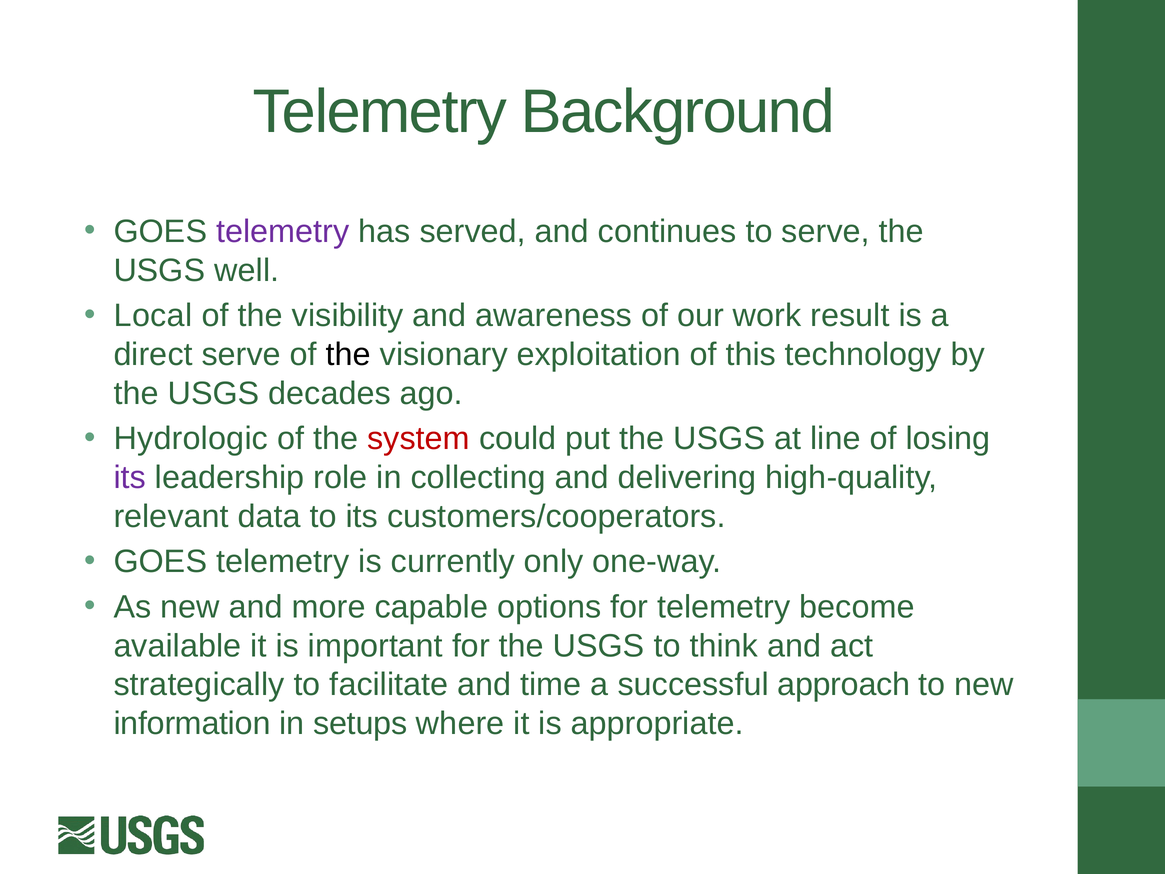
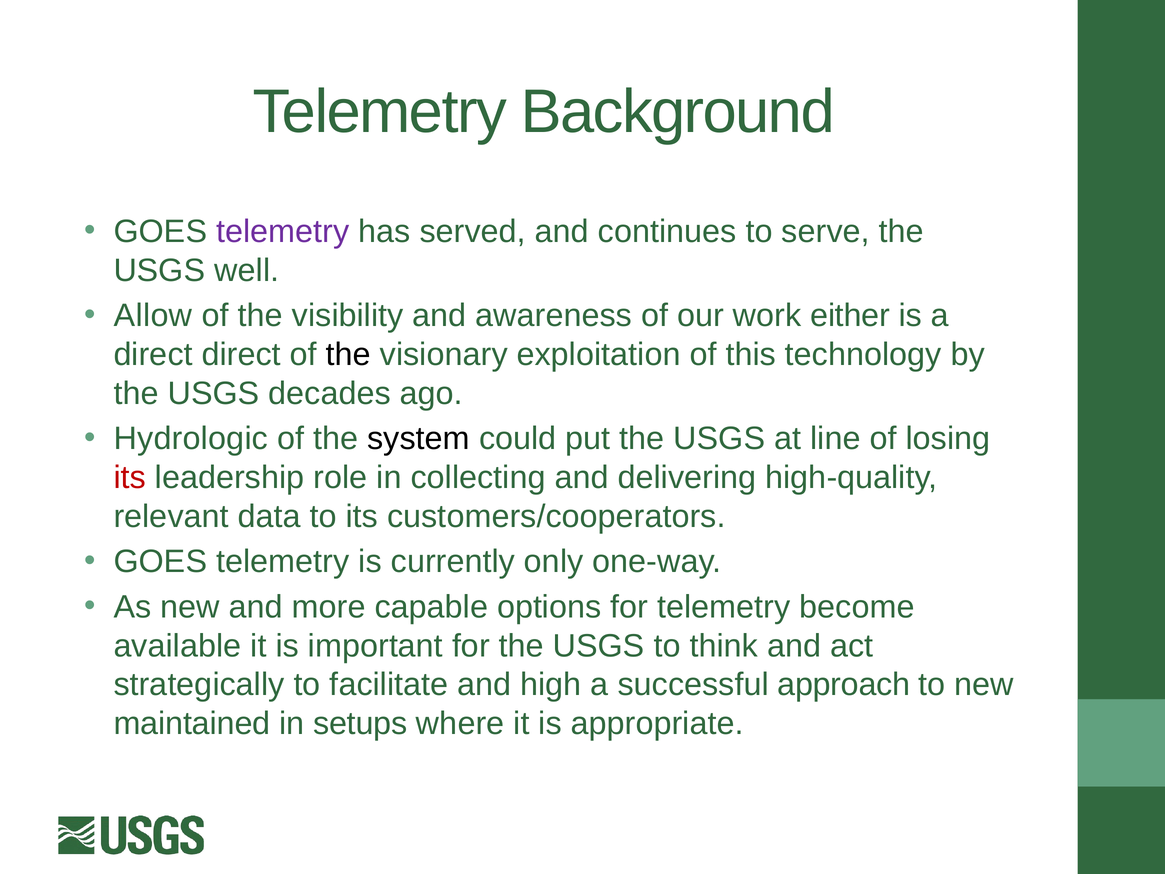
Local: Local -> Allow (153, 316)
result: result -> either (850, 316)
direct serve: serve -> direct (241, 354)
system colour: red -> black (419, 439)
its colour: purple -> red (130, 477)
time: time -> high (551, 685)
information: information -> maintained (192, 723)
